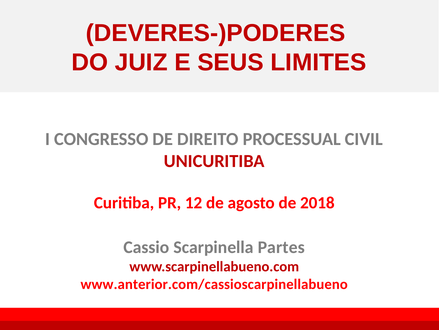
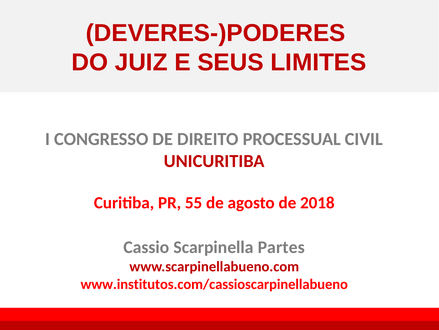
12: 12 -> 55 (194, 202)
www.anterior.com/cassioscarpinellabueno: www.anterior.com/cassioscarpinellabueno -> www.institutos.com/cassioscarpinellabueno (214, 284)
